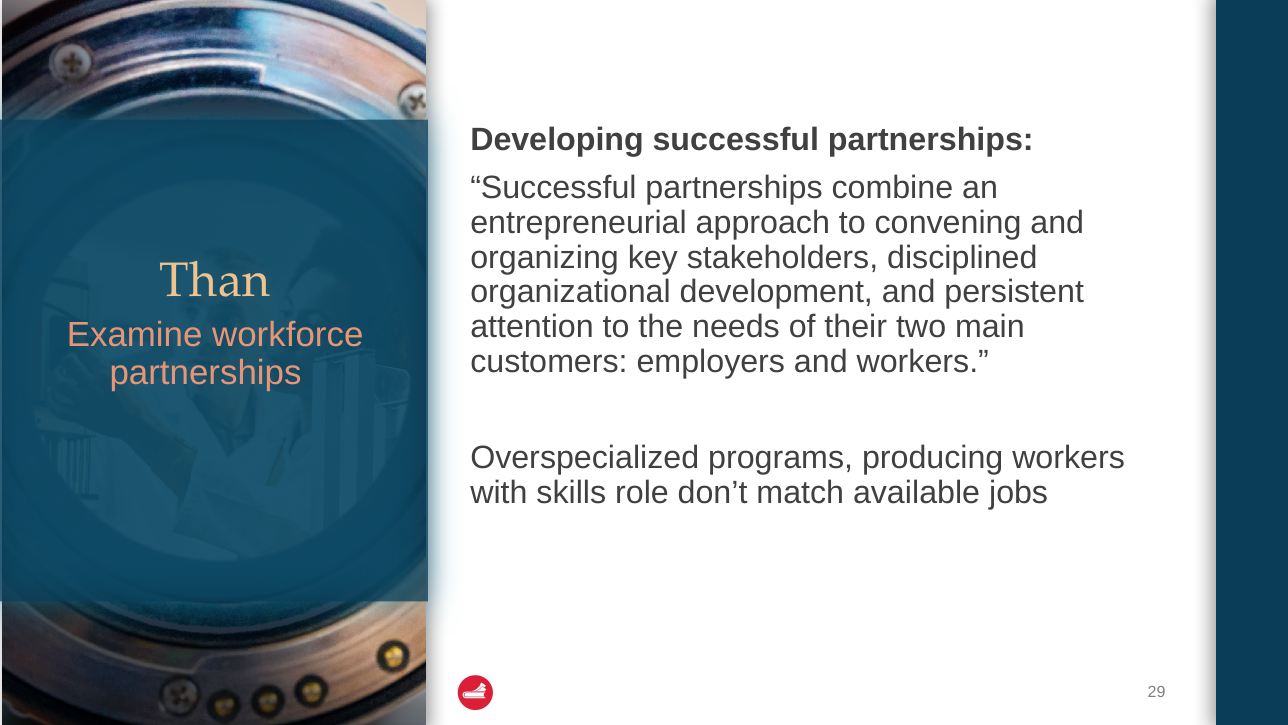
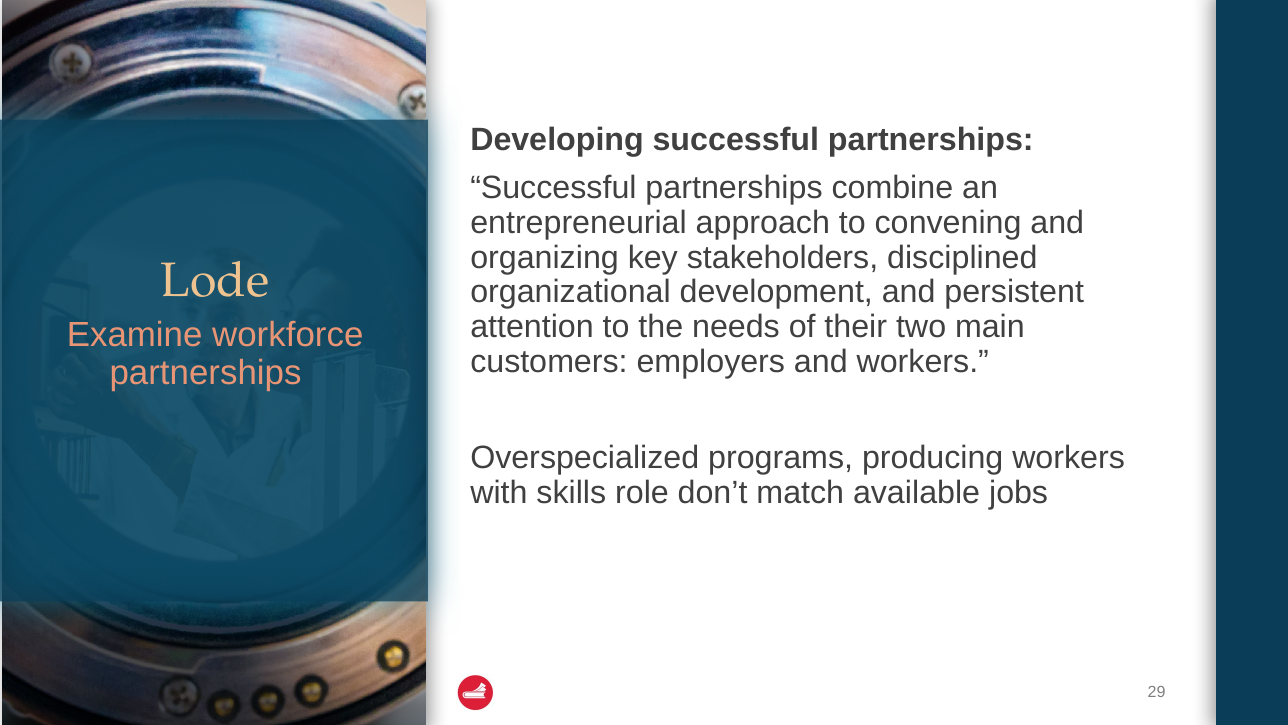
Than: Than -> Lode (215, 280)
